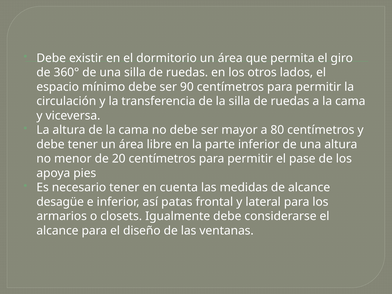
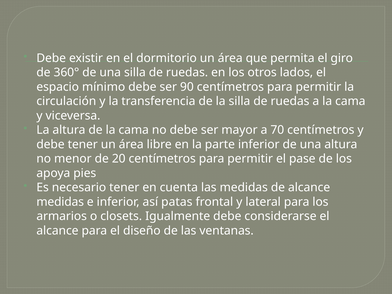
80: 80 -> 70 (277, 130)
desagüe: desagüe -> medidas (60, 202)
